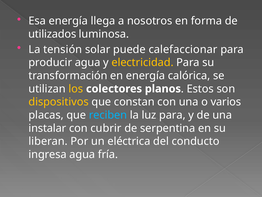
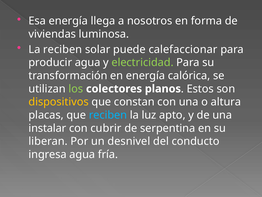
utilizados: utilizados -> viviendas (52, 34)
La tensión: tensión -> reciben (63, 49)
electricidad colour: yellow -> light green (142, 62)
los colour: yellow -> light green (76, 89)
varios: varios -> altura (226, 102)
luz para: para -> apto (172, 115)
eléctrica: eléctrica -> desnivel (129, 141)
